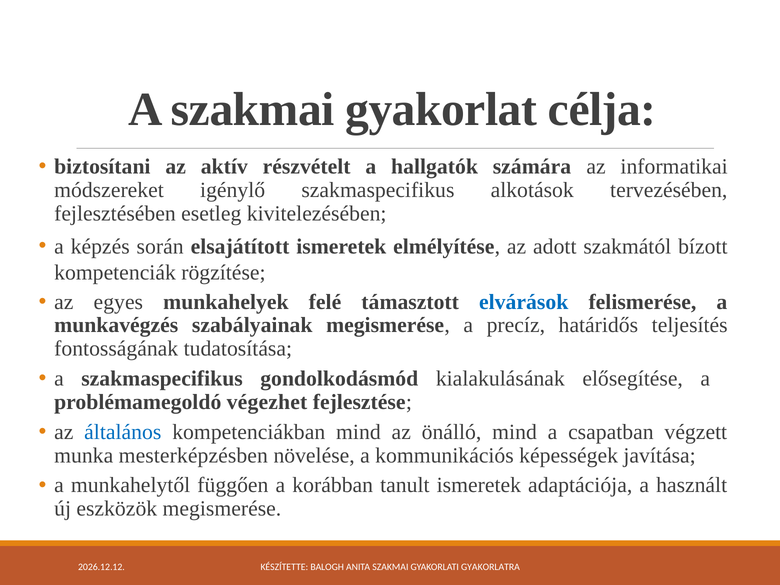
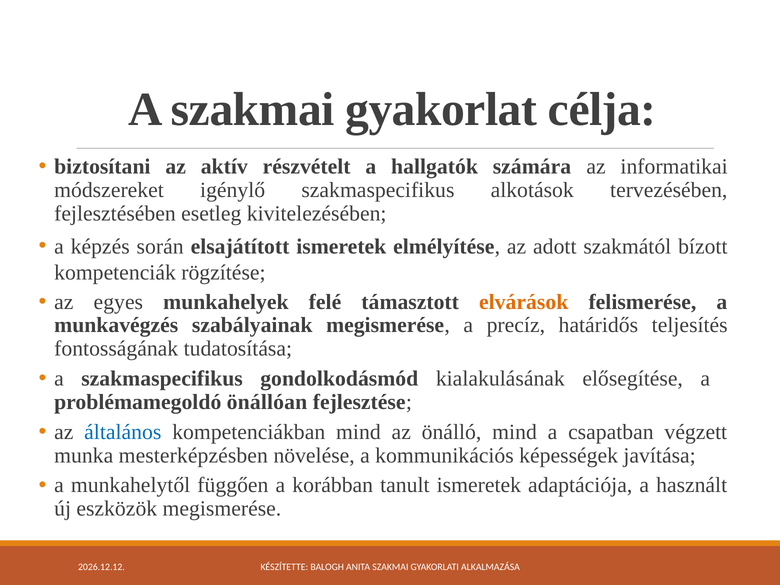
elvárások colour: blue -> orange (524, 302)
végezhet: végezhet -> önállóan (267, 402)
GYAKORLATRA: GYAKORLATRA -> ALKALMAZÁSA (490, 567)
